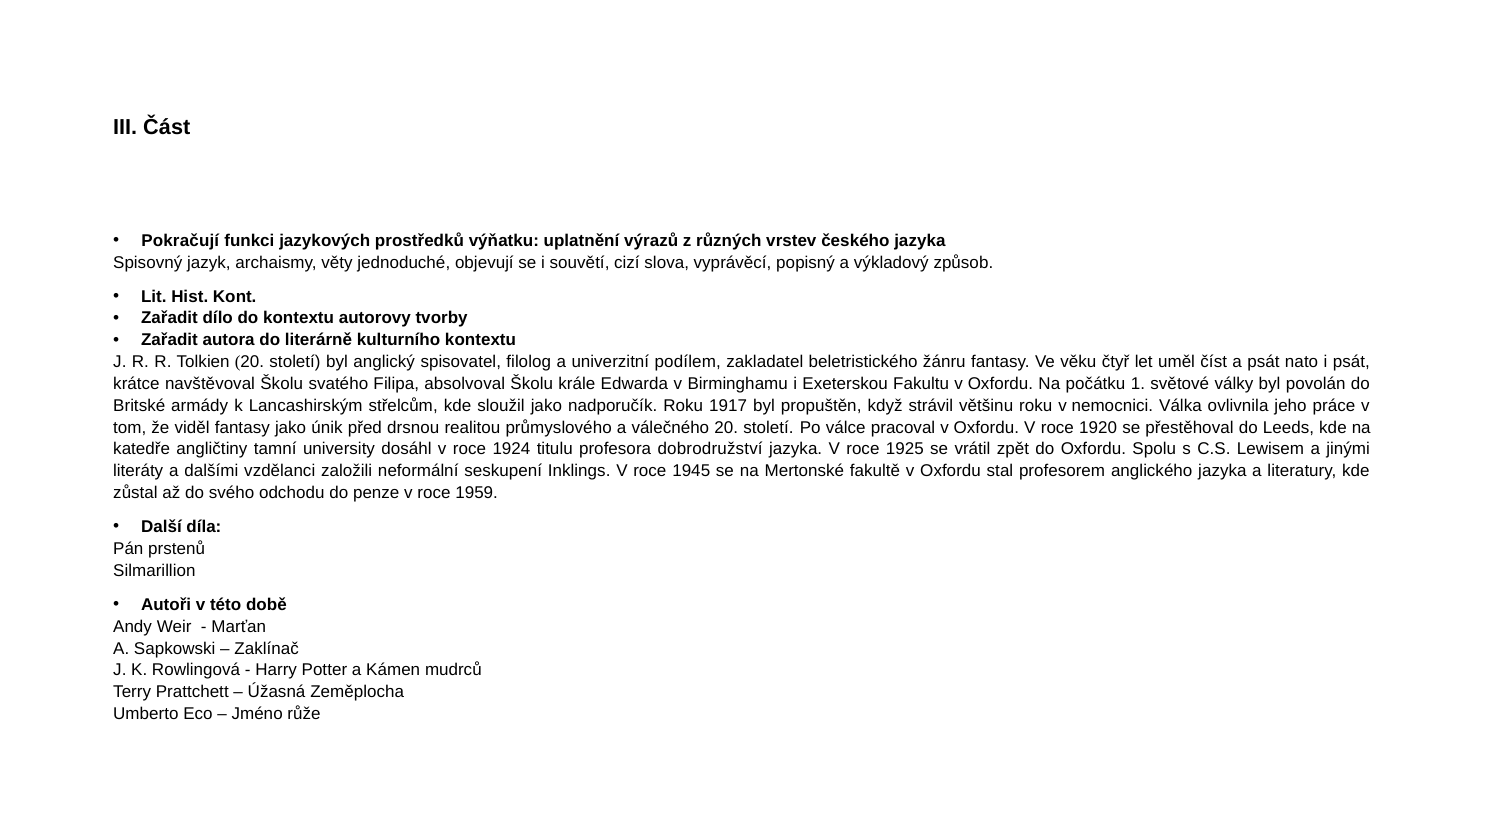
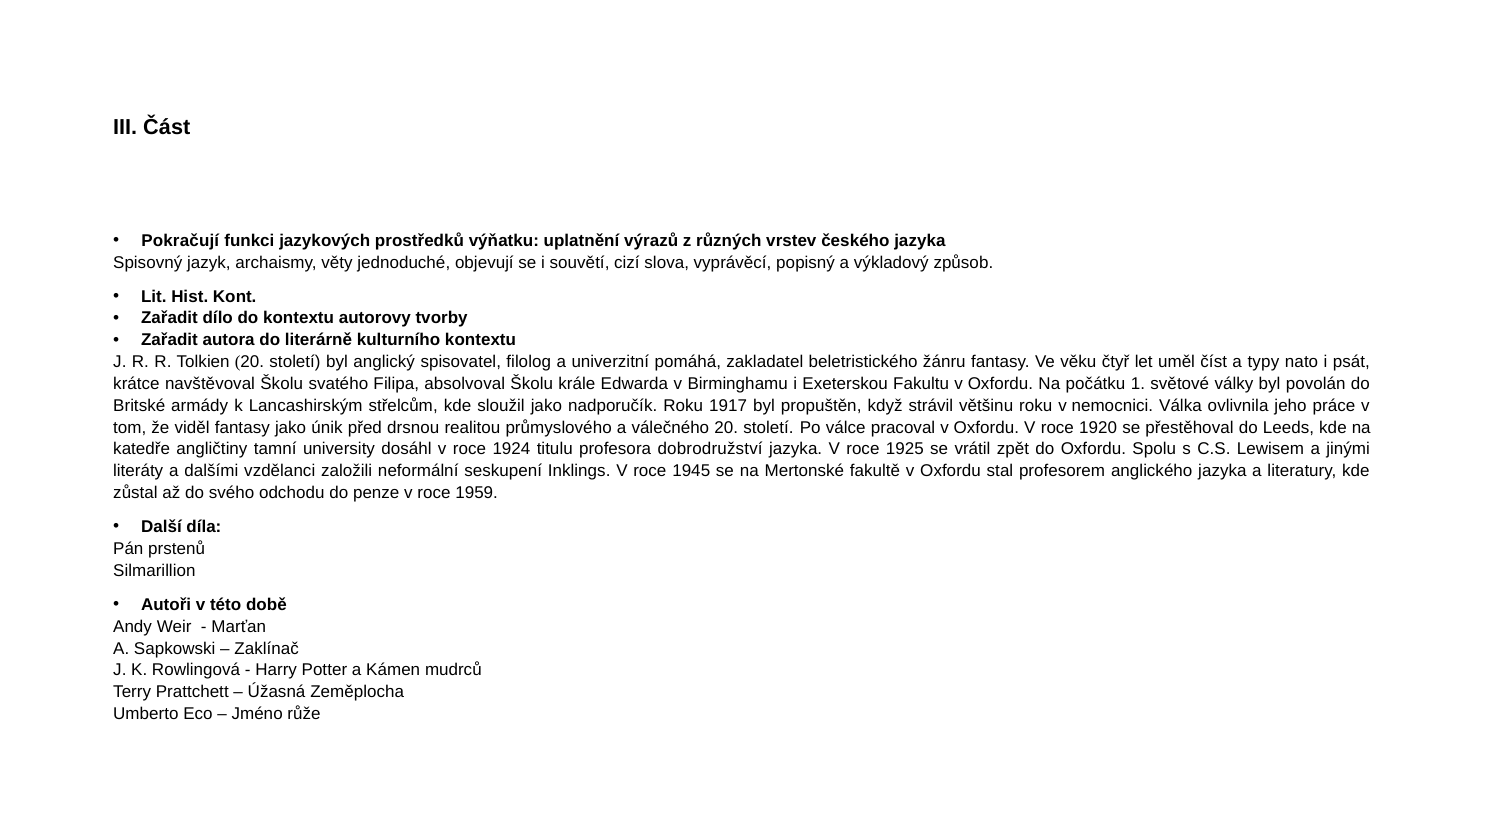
podílem: podílem -> pomáhá (688, 362)
a psát: psát -> typy (1263, 362)
